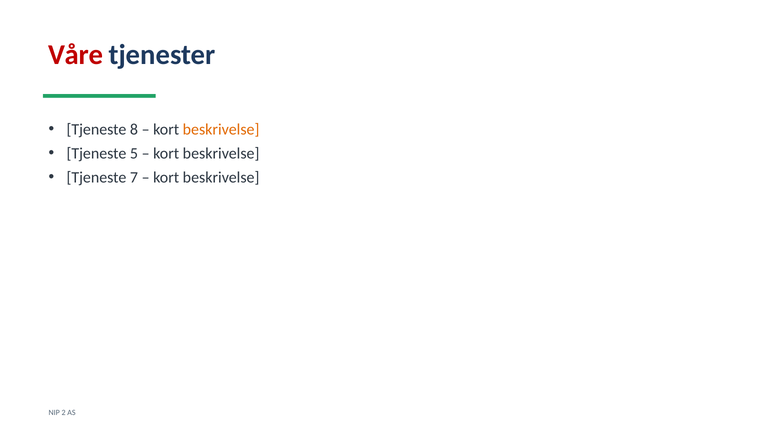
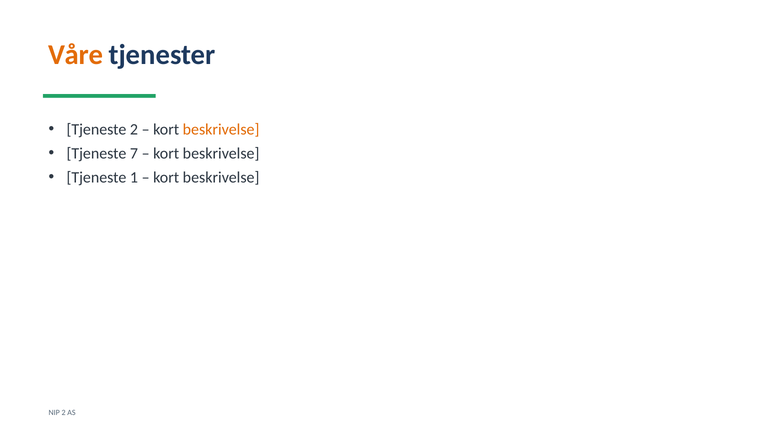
Våre colour: red -> orange (76, 55)
Tjeneste 8: 8 -> 2 (134, 129)
5: 5 -> 7 (134, 153)
7: 7 -> 1 (134, 177)
